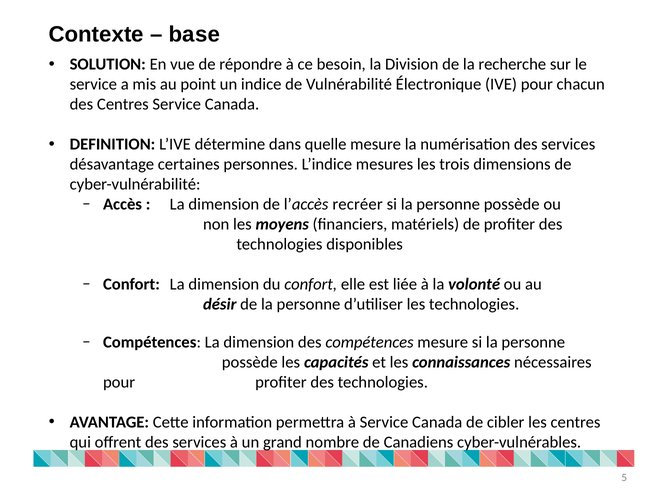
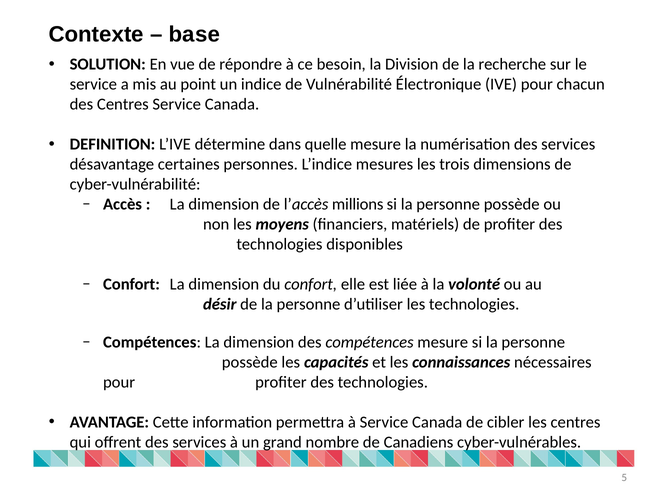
recréer: recréer -> millions (358, 205)
